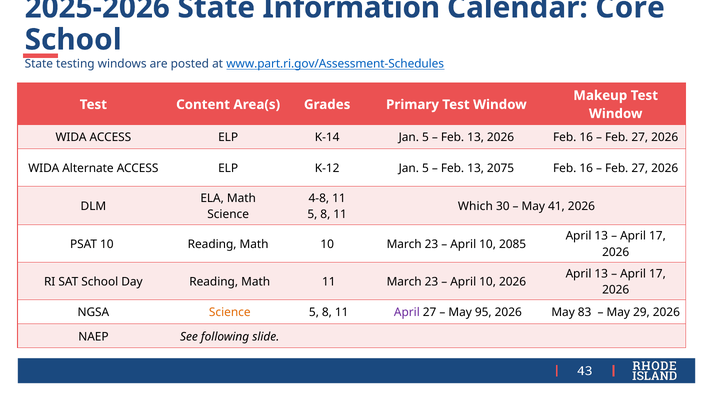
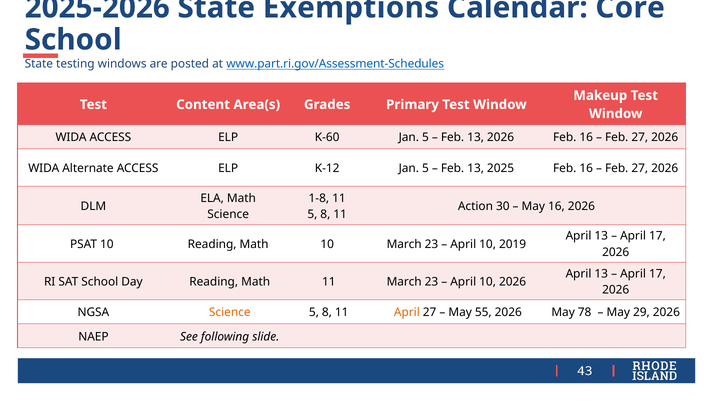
Information: Information -> Exemptions (351, 8)
K-14: K-14 -> K-60 (327, 137)
2075: 2075 -> 2025 (501, 168)
4-8: 4-8 -> 1-8 (319, 198)
Which: Which -> Action (475, 206)
May 41: 41 -> 16 (556, 206)
2085: 2085 -> 2019 (513, 244)
April colour: purple -> orange (407, 313)
95: 95 -> 55 (483, 313)
83: 83 -> 78 (585, 313)
